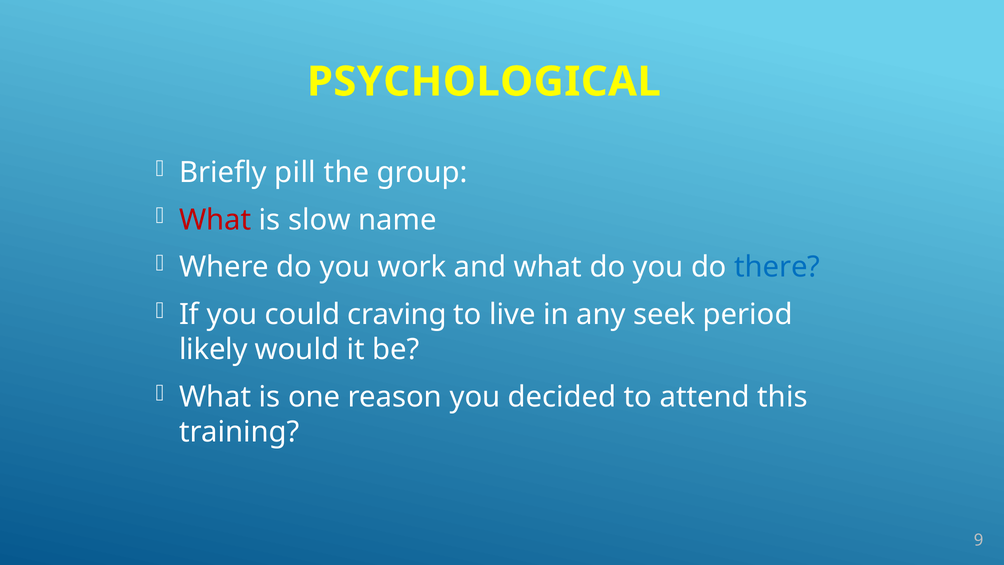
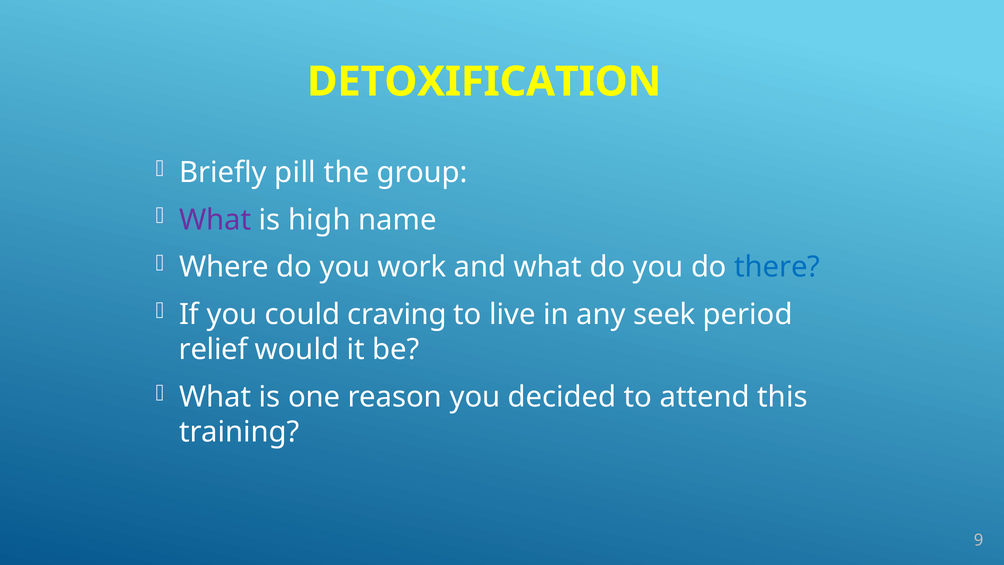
PSYCHOLOGICAL: PSYCHOLOGICAL -> DETOXIFICATION (484, 82)
What colour: red -> purple (215, 220)
slow: slow -> high (319, 220)
likely: likely -> relief (213, 350)
